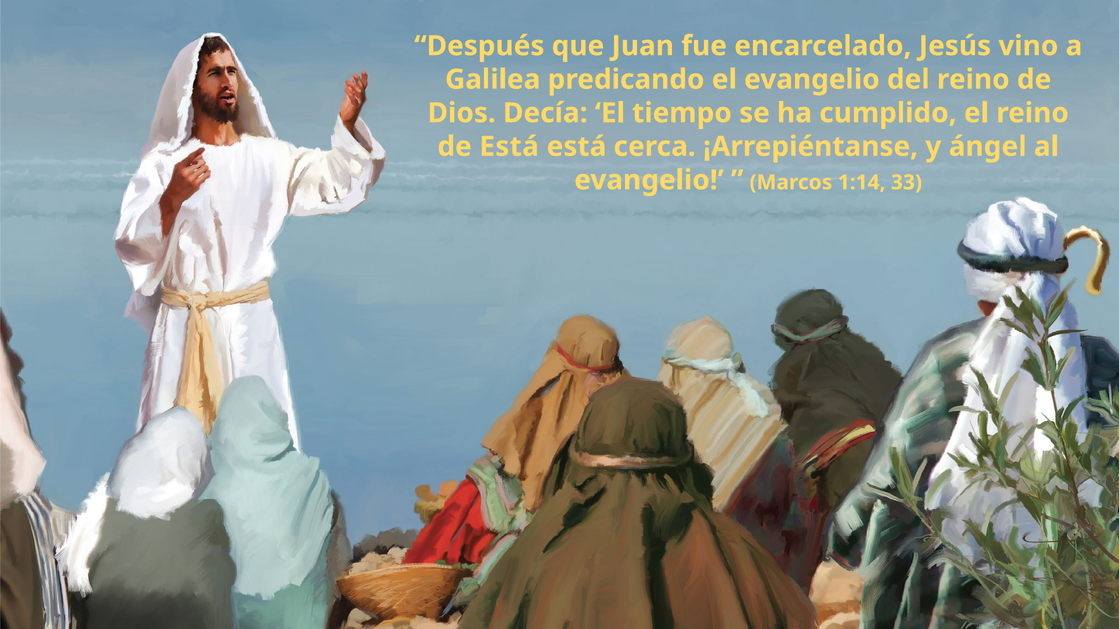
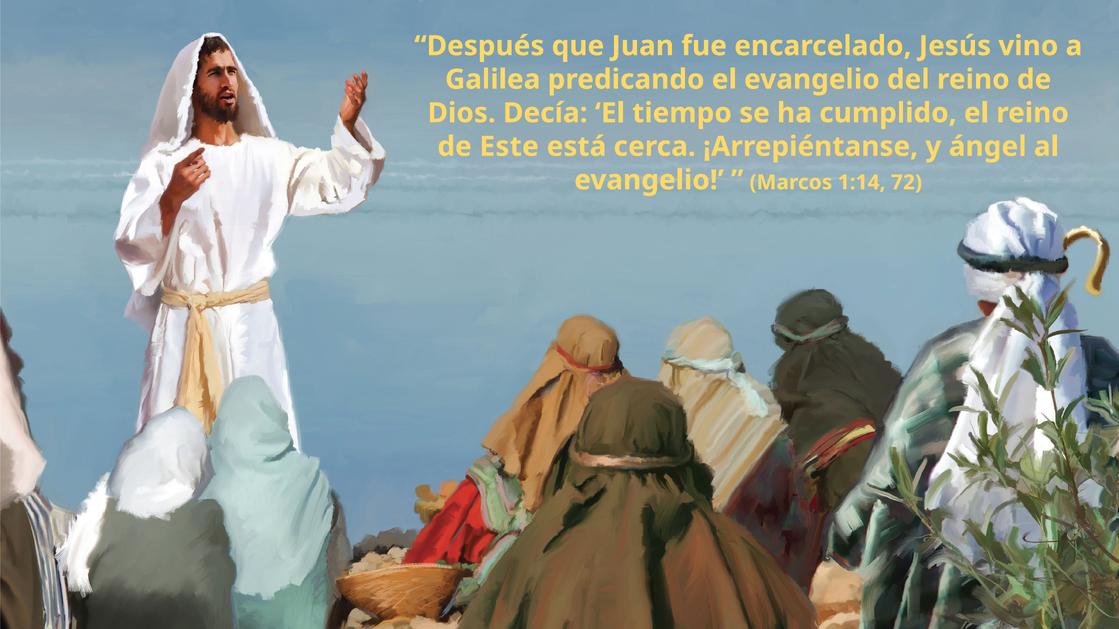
de Está: Está -> Este (509, 147)
33: 33 -> 72 (906, 183)
